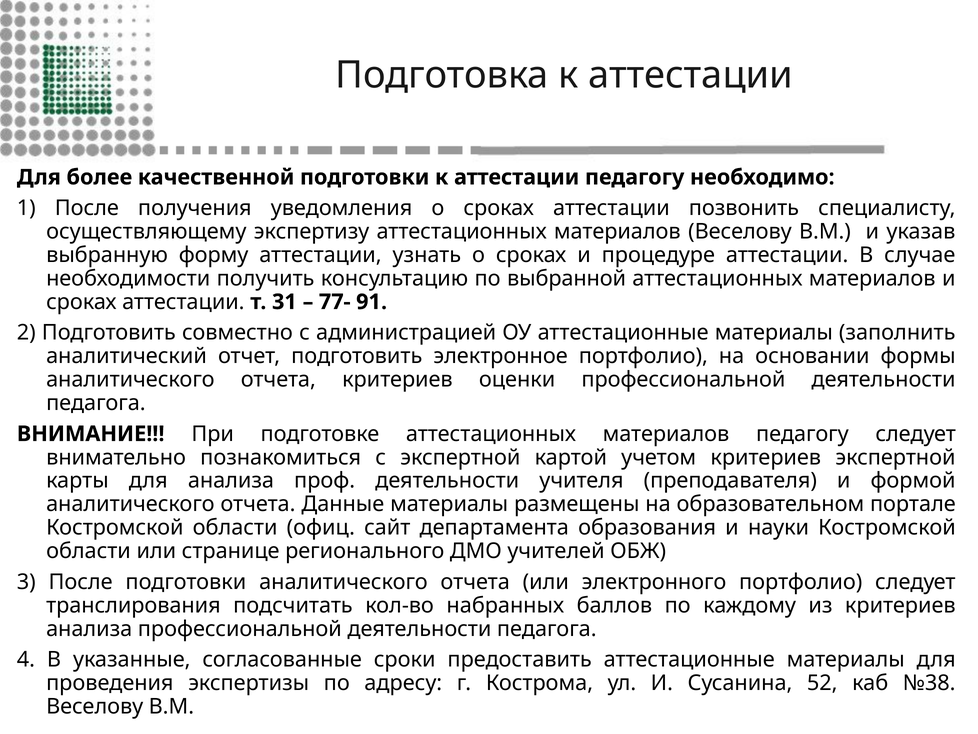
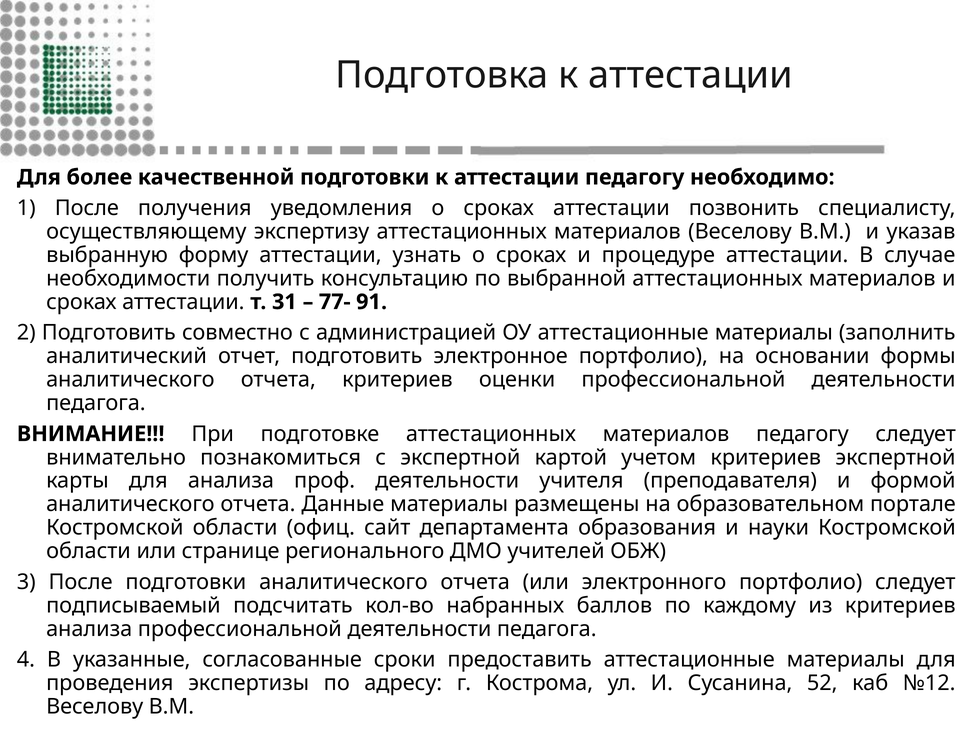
транслирования: транслирования -> подписываемый (133, 605)
№38: №38 -> №12 (929, 683)
